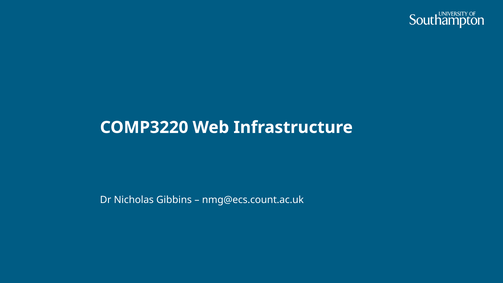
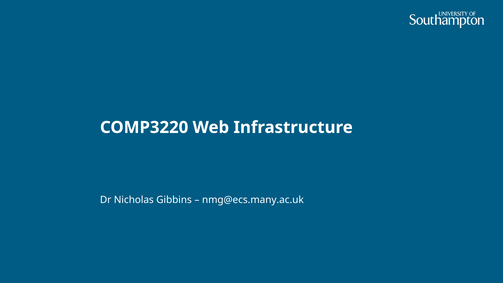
nmg@ecs.count.ac.uk: nmg@ecs.count.ac.uk -> nmg@ecs.many.ac.uk (253, 200)
